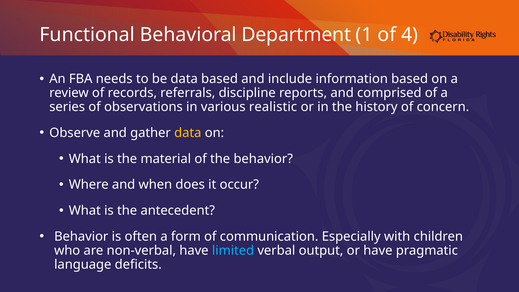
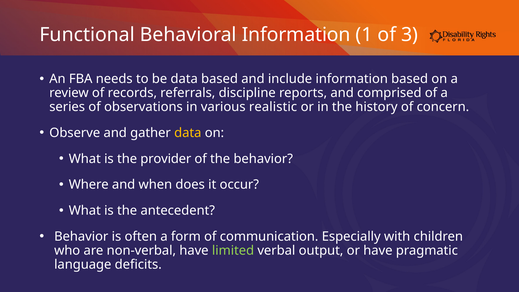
Behavioral Department: Department -> Information (296, 35)
4: 4 -> 3 (410, 35)
material: material -> provider (166, 159)
limited colour: light blue -> light green (233, 250)
